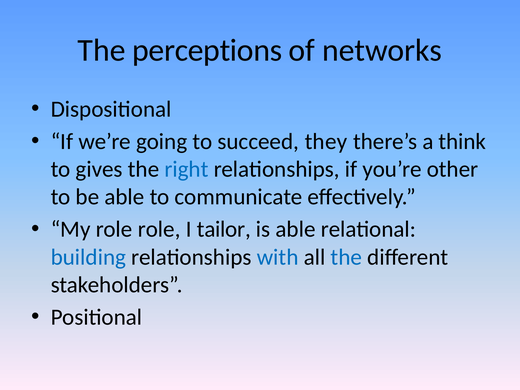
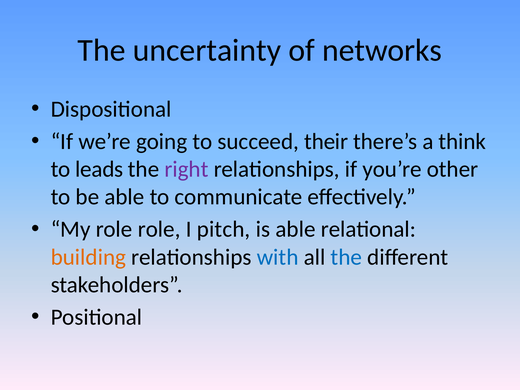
perceptions: perceptions -> uncertainty (207, 50)
they: they -> their (326, 141)
gives: gives -> leads (99, 169)
right colour: blue -> purple (186, 169)
tailor: tailor -> pitch (224, 229)
building colour: blue -> orange (88, 257)
